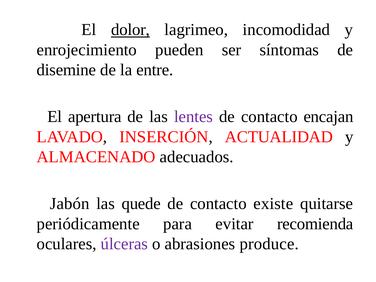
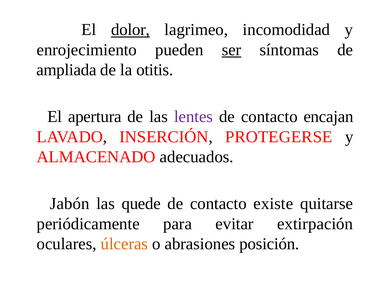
ser underline: none -> present (232, 50)
disemine: disemine -> ampliada (66, 70)
entre: entre -> otitis (155, 70)
ACTUALIDAD: ACTUALIDAD -> PROTEGERSE (279, 137)
recomienda: recomienda -> extirpación (315, 224)
úlceras colour: purple -> orange (124, 244)
produce: produce -> posición (269, 244)
